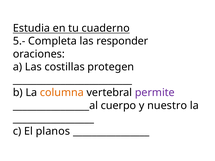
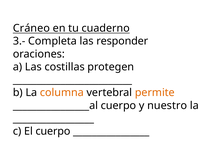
Estudia: Estudia -> Cráneo (31, 28)
5.-: 5.- -> 3.- (19, 41)
permite colour: purple -> orange (155, 93)
El planos: planos -> cuerpo (53, 131)
